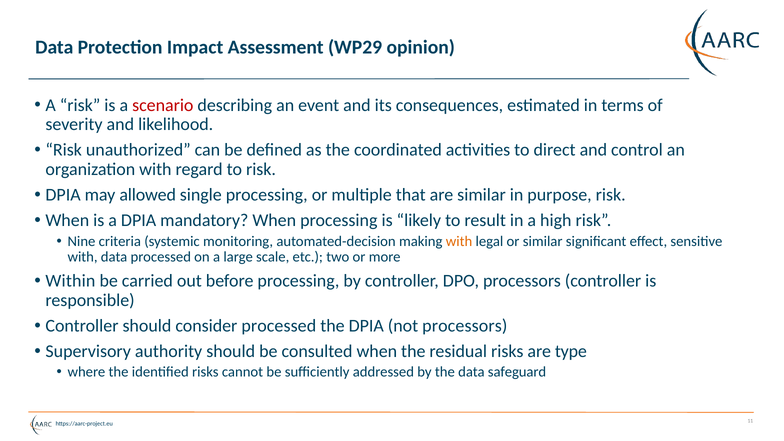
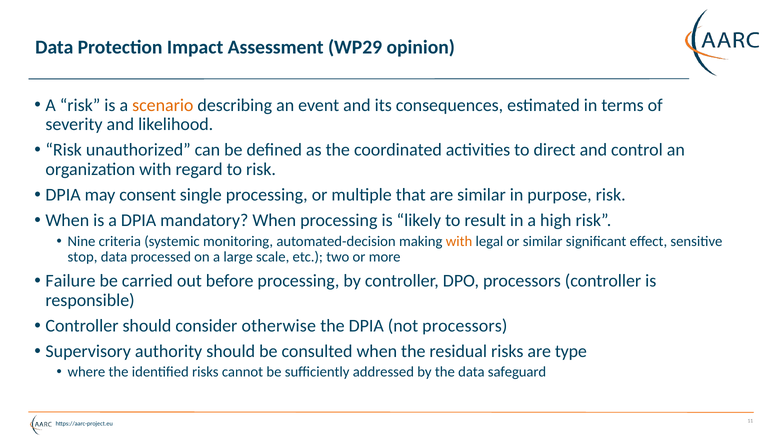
scenario colour: red -> orange (163, 105)
allowed: allowed -> consent (148, 195)
with: with -> stop (83, 257)
Within: Within -> Failure (70, 281)
consider processed: processed -> otherwise (279, 326)
